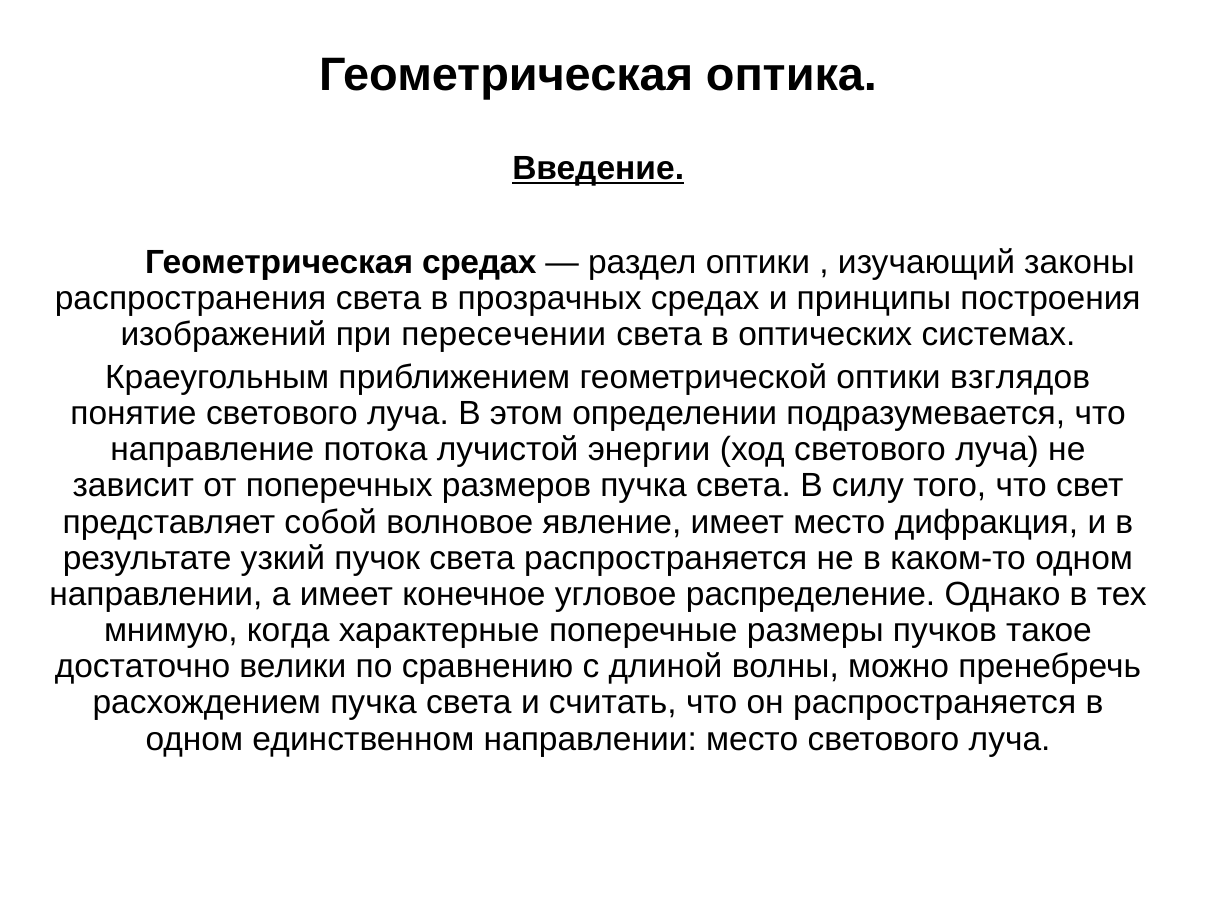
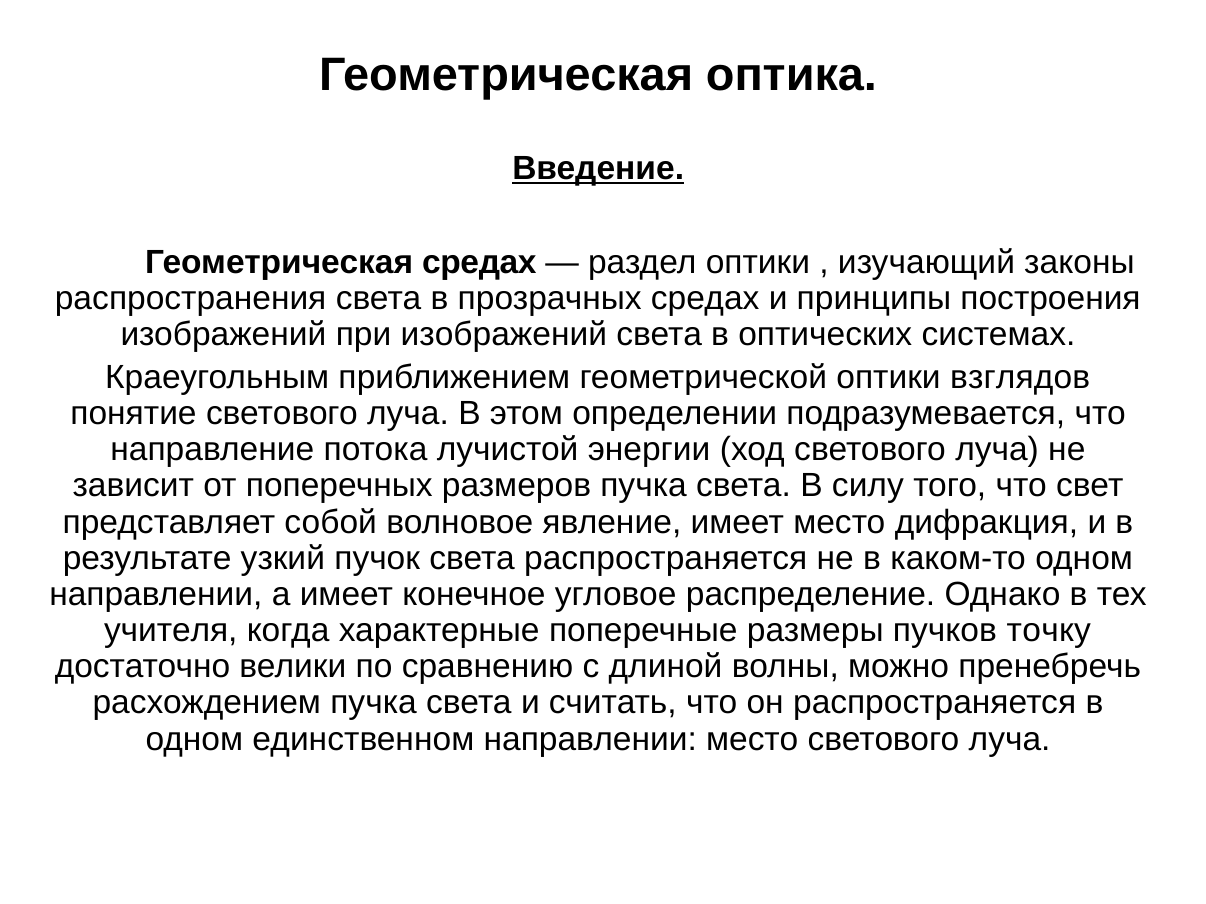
при пересечении: пересечении -> изображений (504, 335)
мнимую: мнимую -> учителя (171, 631)
такое: такое -> точку (1049, 631)
